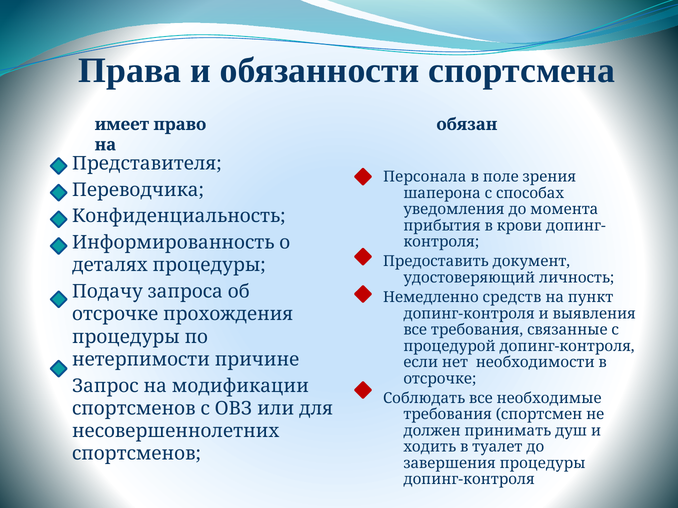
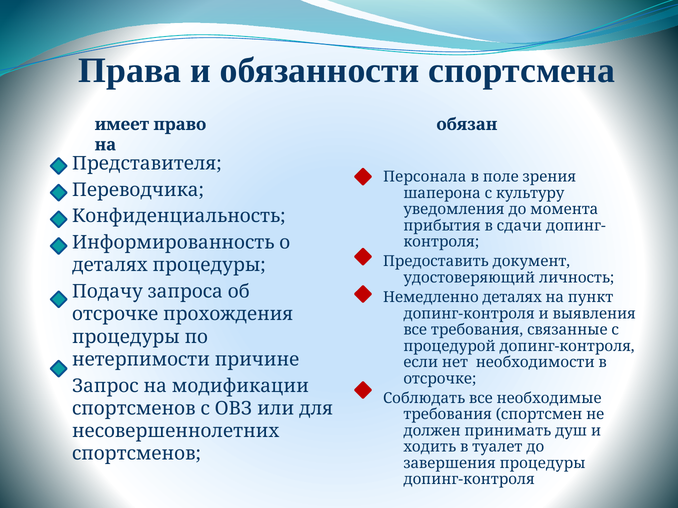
способах: способах -> культуру (530, 193)
крови: крови -> сдачи (519, 226)
Немедленно средств: средств -> деталях (512, 298)
